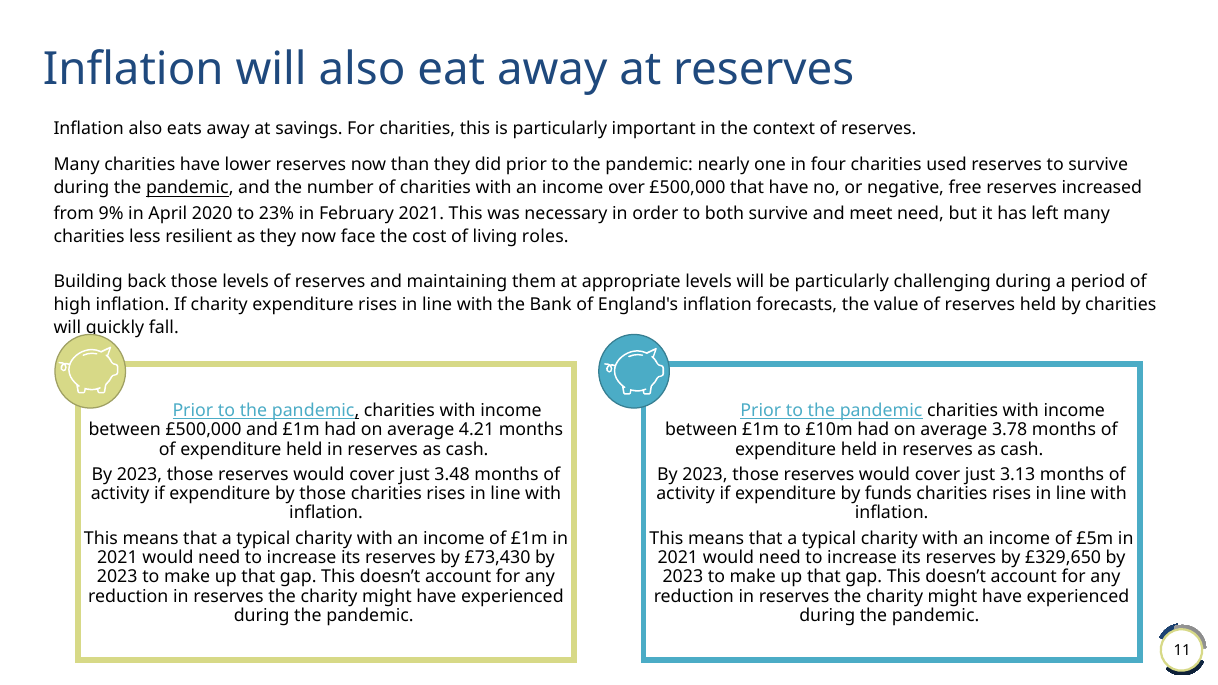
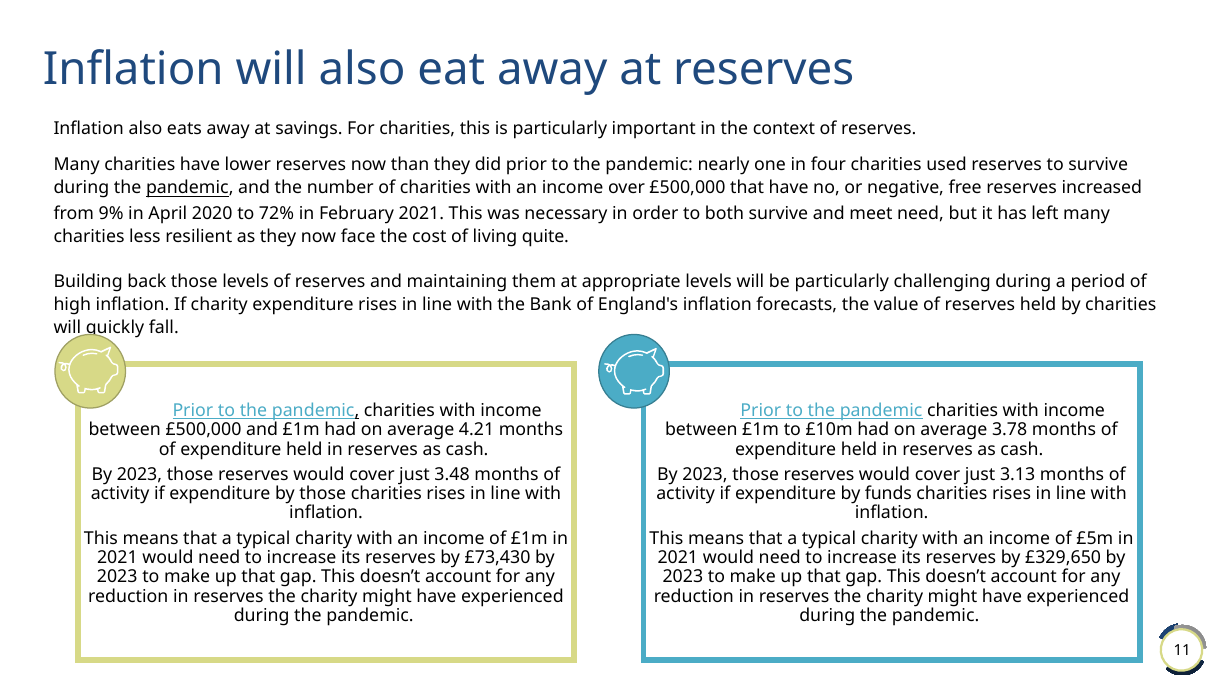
23%: 23% -> 72% (277, 214)
roles: roles -> quite (545, 236)
